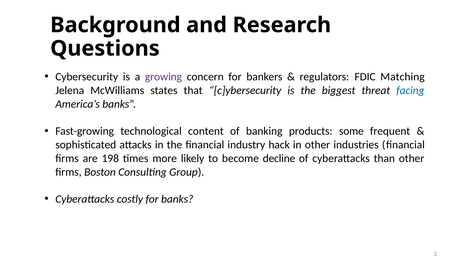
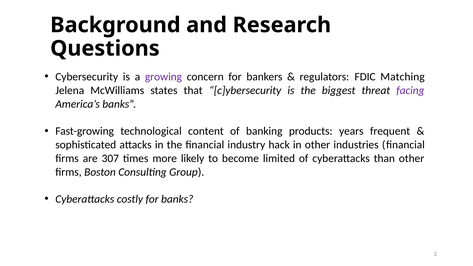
facing colour: blue -> purple (410, 90)
some: some -> years (351, 131)
198: 198 -> 307 (110, 158)
decline: decline -> limited (279, 158)
